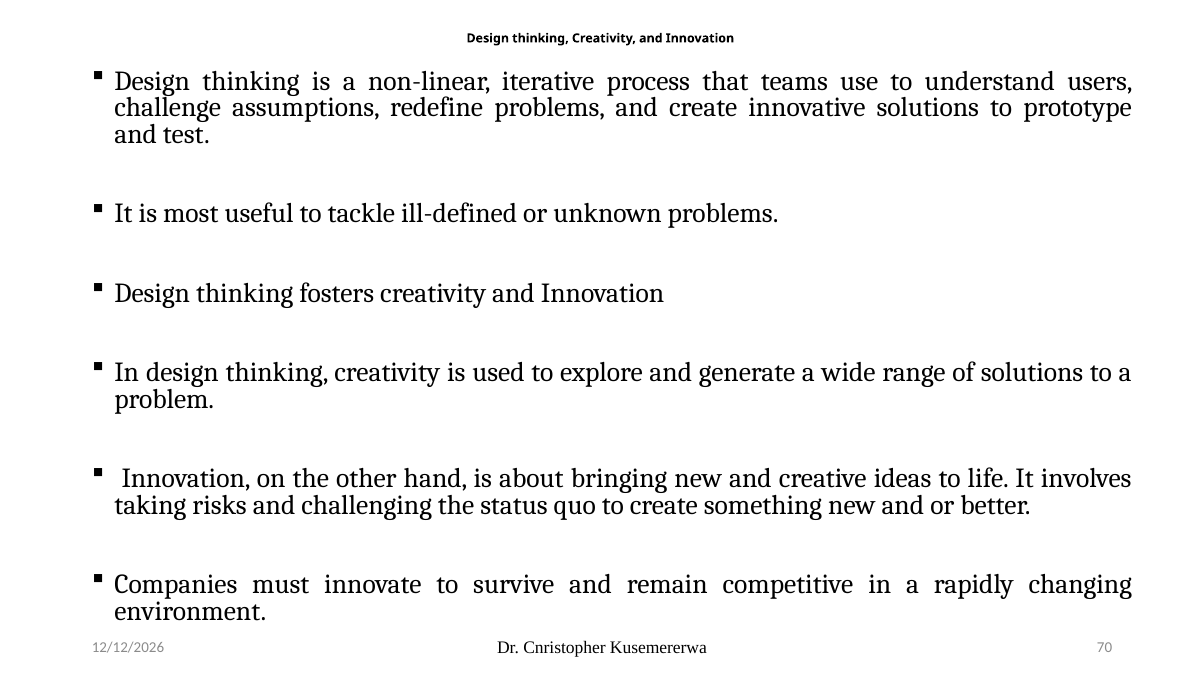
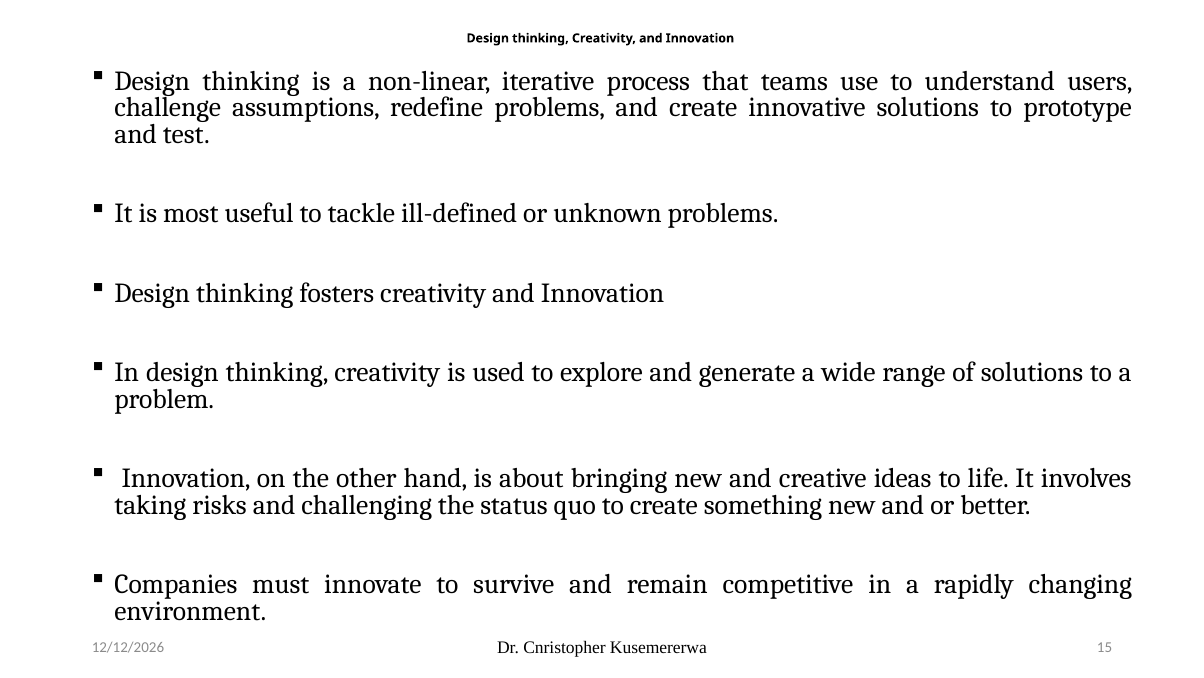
70: 70 -> 15 (1105, 647)
